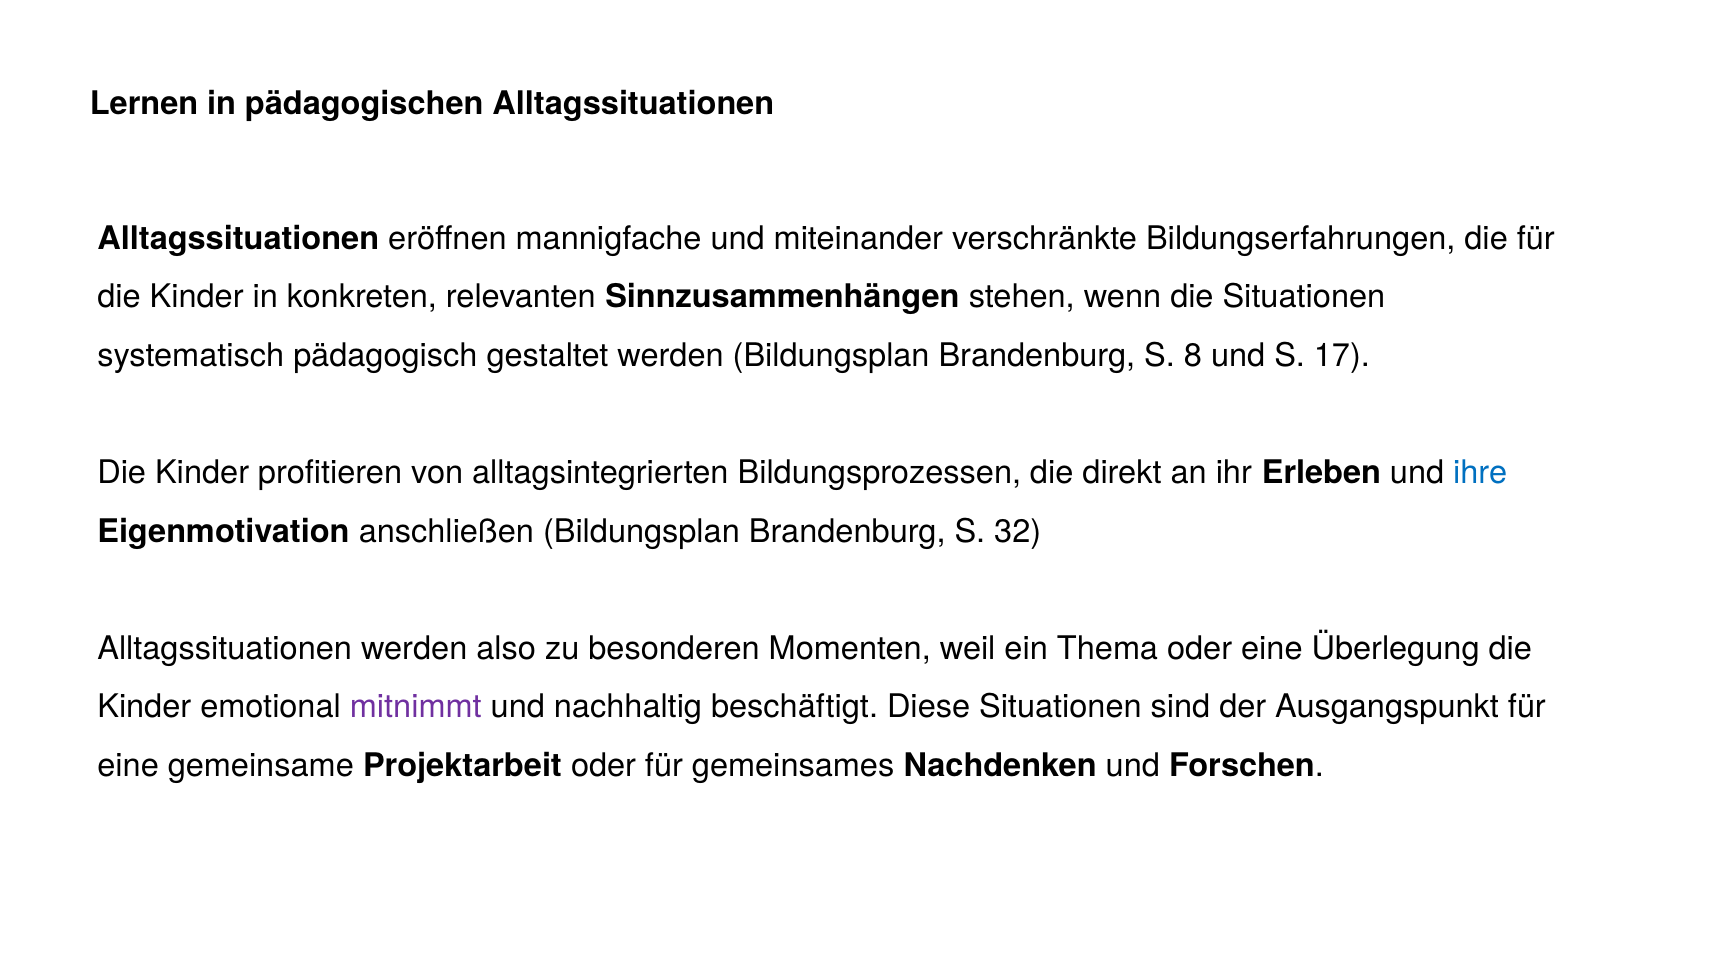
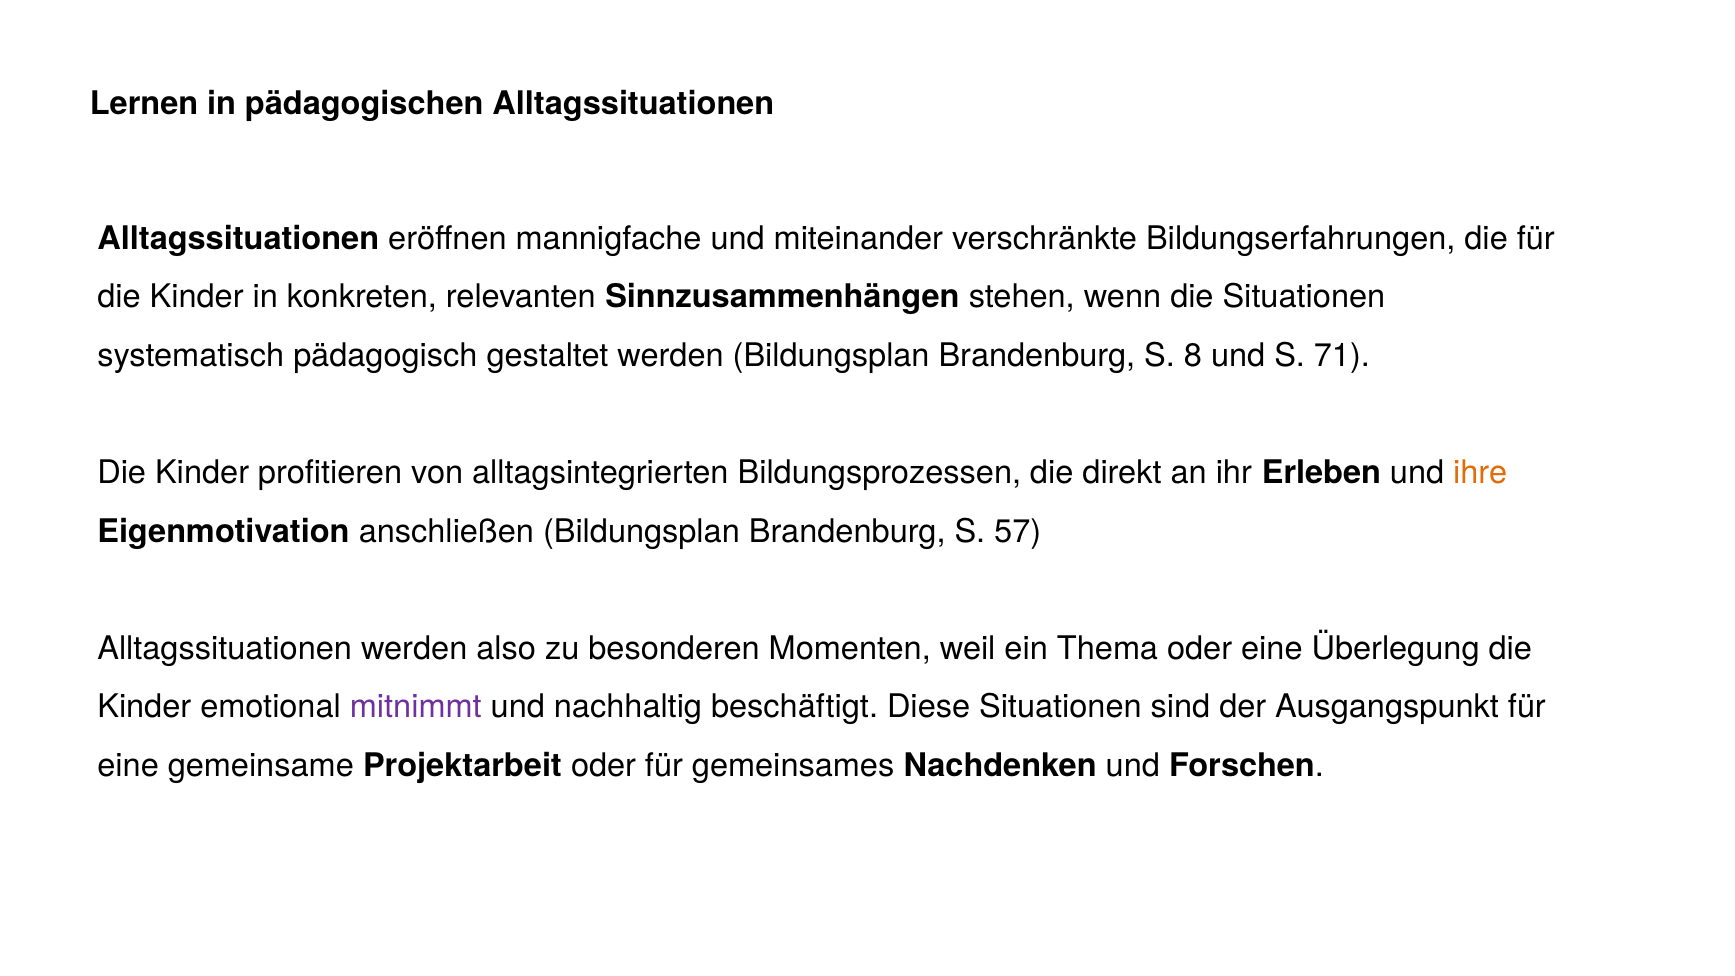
17: 17 -> 71 (1342, 356)
ihre colour: blue -> orange (1480, 473)
32: 32 -> 57 (1018, 531)
